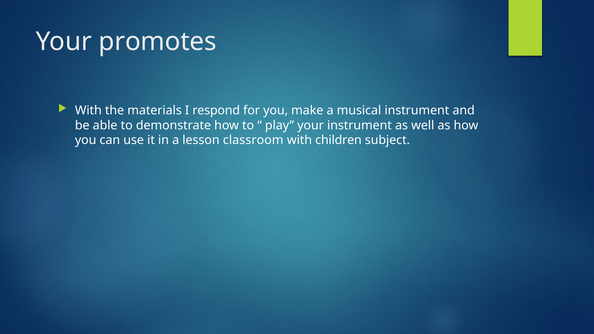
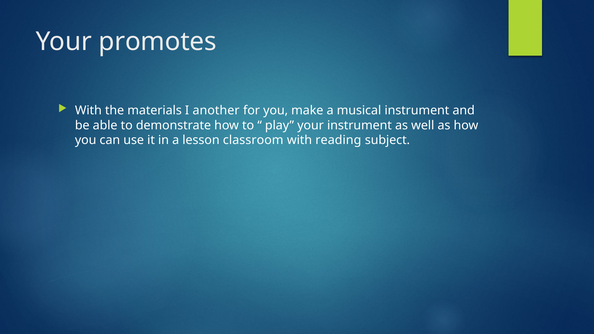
respond: respond -> another (216, 111)
children: children -> reading (338, 140)
